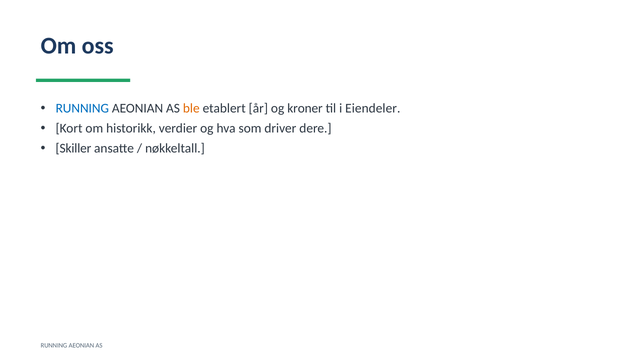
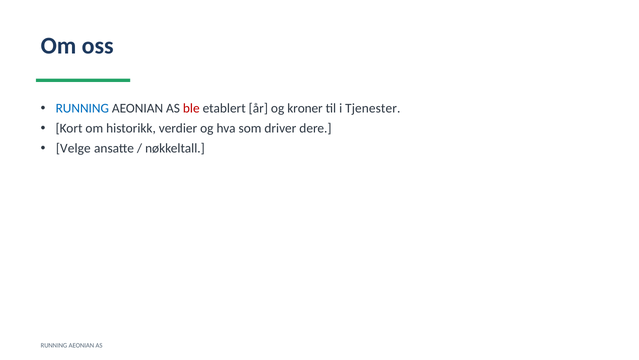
ble colour: orange -> red (191, 108)
Eiendeler: Eiendeler -> Tjenester (373, 108)
Skiller: Skiller -> Velge (73, 148)
